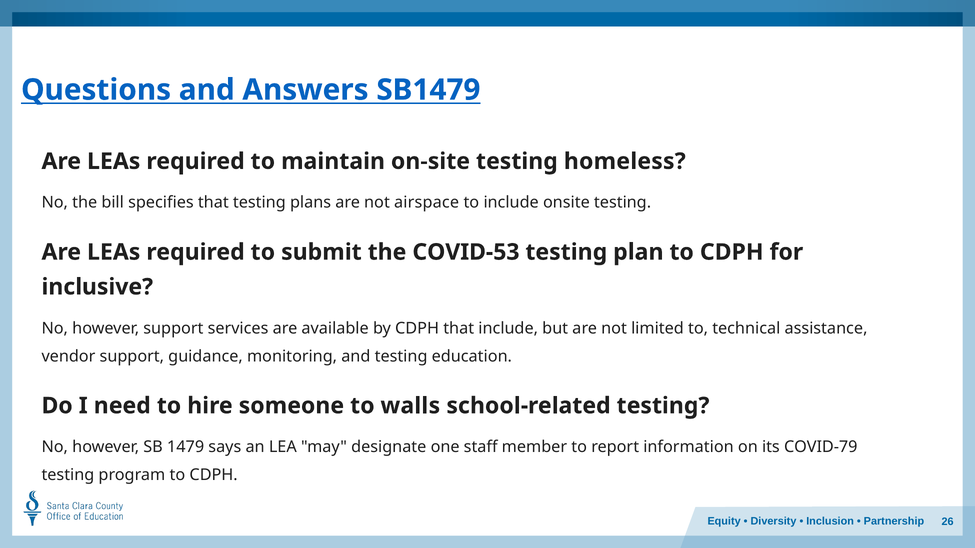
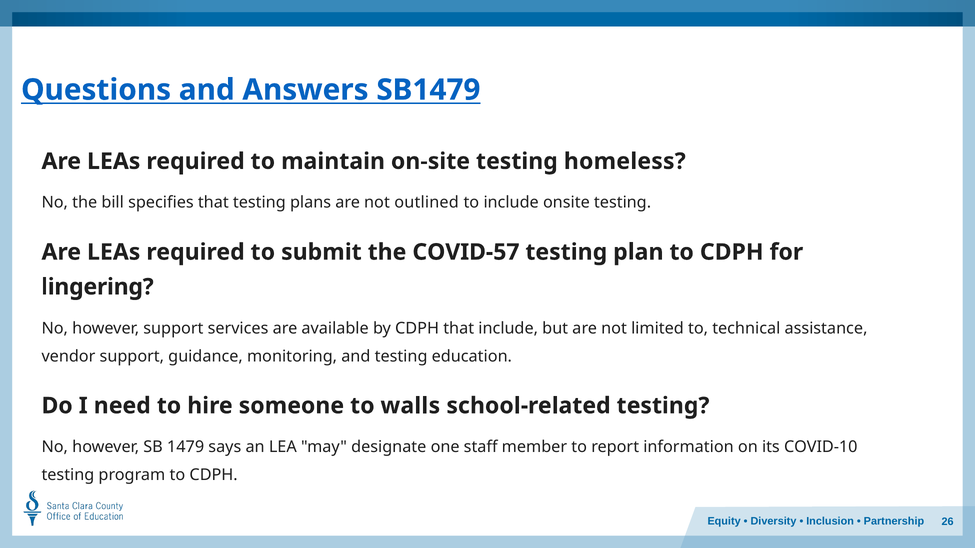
airspace: airspace -> outlined (427, 203)
COVID-53: COVID-53 -> COVID-57 (466, 252)
inclusive: inclusive -> lingering (97, 287)
COVID-79: COVID-79 -> COVID-10 (821, 447)
